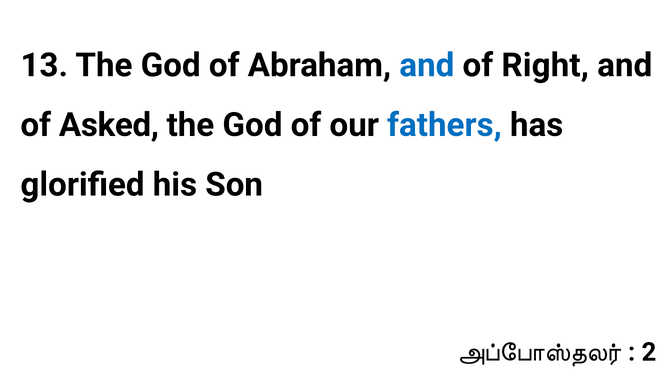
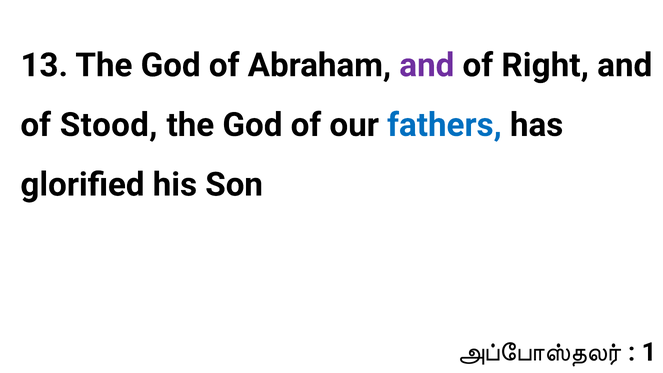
and colour: blue -> purple (427, 65)
Asked: Asked -> Stood (109, 125)
2: 2 -> 1 (649, 352)
